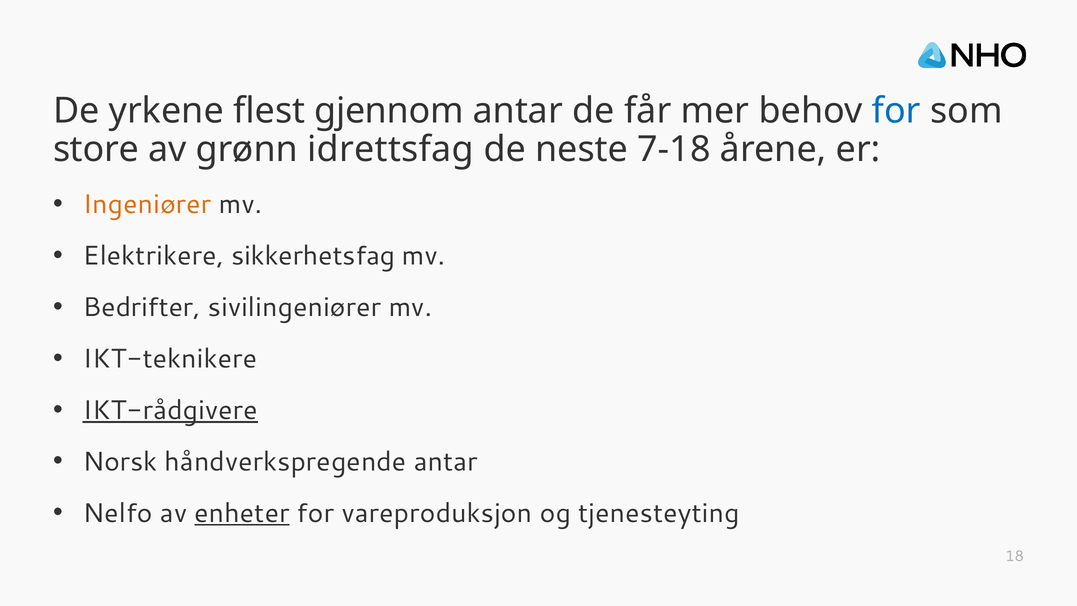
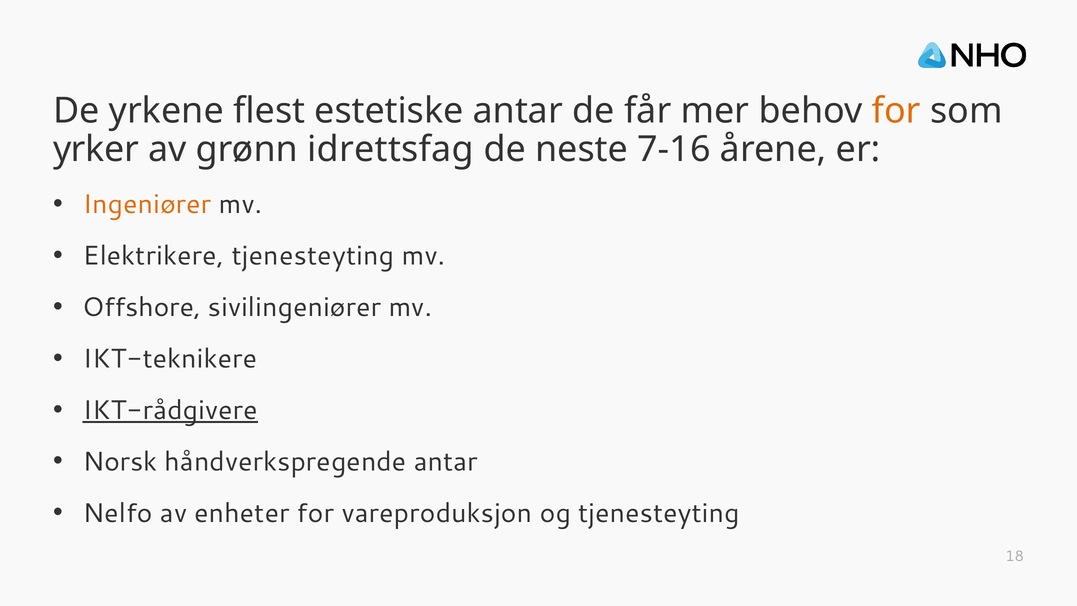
gjennom: gjennom -> estetiske (389, 111)
for colour: blue -> orange (896, 111)
store: store -> yrker (96, 150)
7-18: 7-18 -> 7-16 (674, 150)
Elektrikere sikkerhetsfag: sikkerhetsfag -> tjenesteyting (313, 256)
Bedrifter: Bedrifter -> Offshore (142, 307)
enheter underline: present -> none (242, 513)
